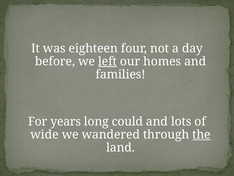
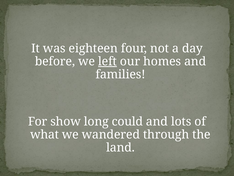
years: years -> show (66, 121)
wide: wide -> what (45, 134)
the underline: present -> none (201, 134)
